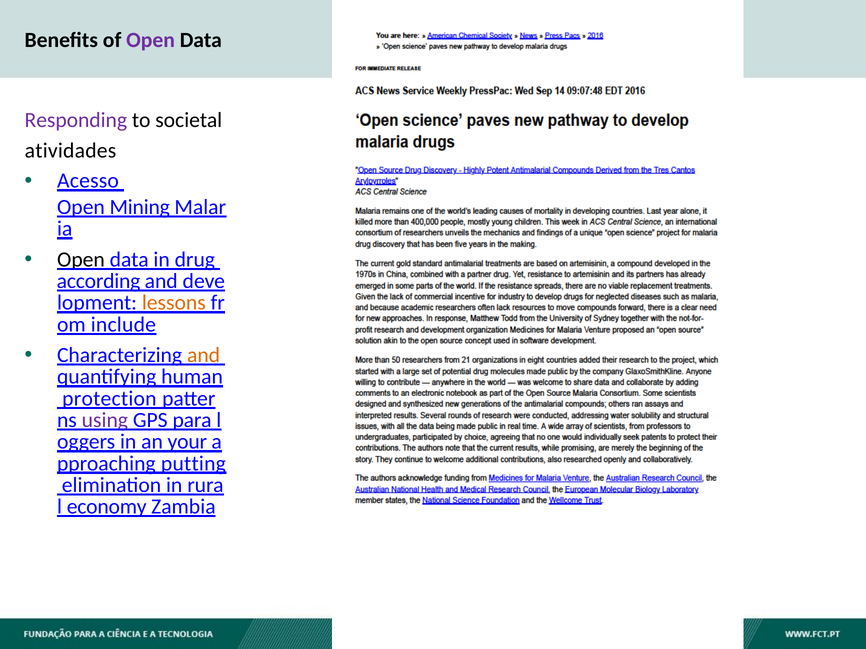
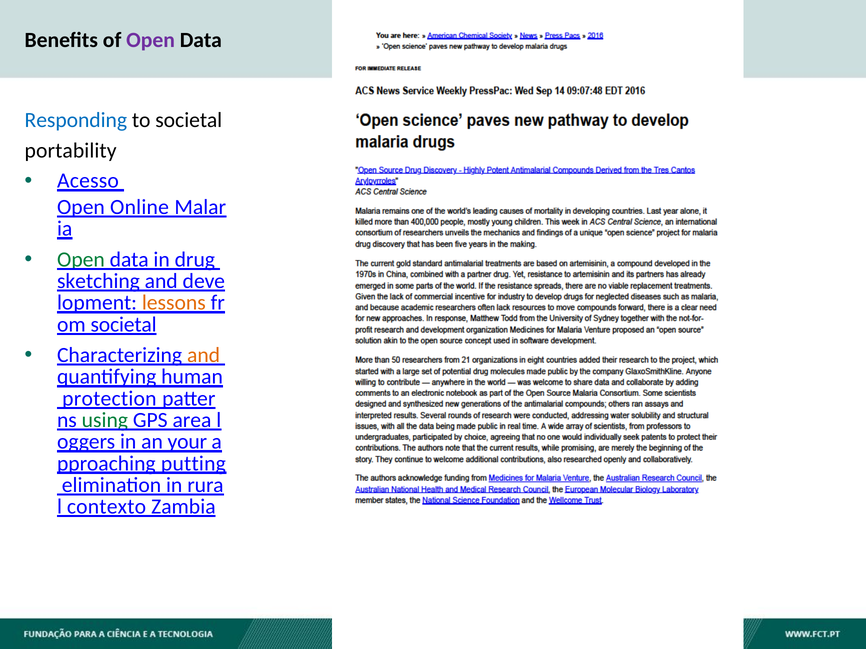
Responding colour: purple -> blue (76, 120)
atividades: atividades -> portability (71, 151)
Mining: Mining -> Online (139, 207)
Open colour: black -> green (81, 260)
according: according -> sketching (98, 281)
include: include -> societal (124, 325)
using colour: purple -> green (105, 420)
para: para -> area (192, 420)
economy: economy -> contexto (107, 507)
